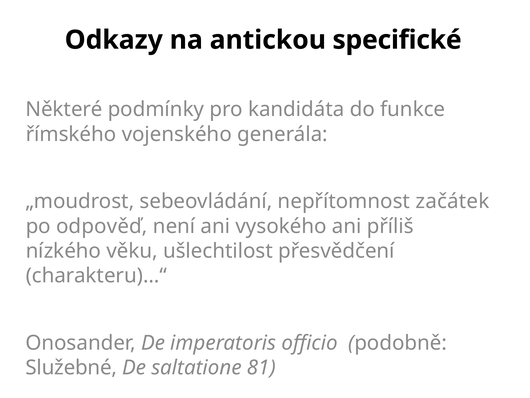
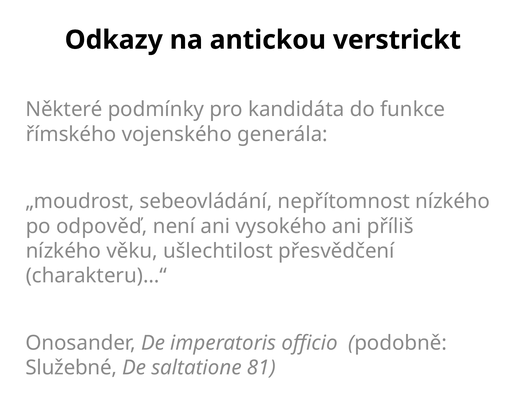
specifické: specifické -> verstrickt (397, 40)
nepřítomnost začátek: začátek -> nízkého (453, 201)
